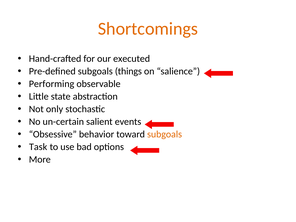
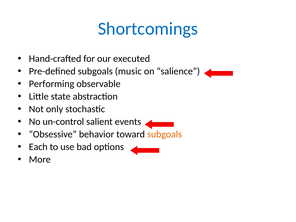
Shortcomings colour: orange -> blue (148, 29)
things: things -> music (128, 71)
un-certain: un-certain -> un-control (63, 122)
Task: Task -> Each (38, 147)
